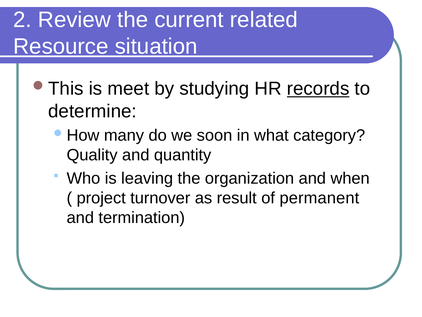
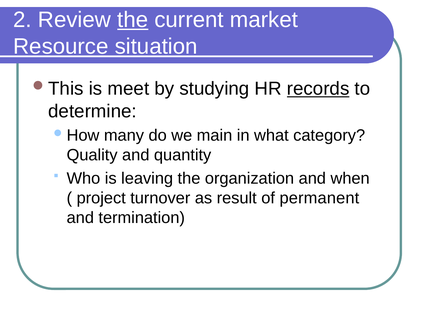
the underline: none -> present (133, 20)
related: related -> market (264, 20)
soon: soon -> main (215, 135)
